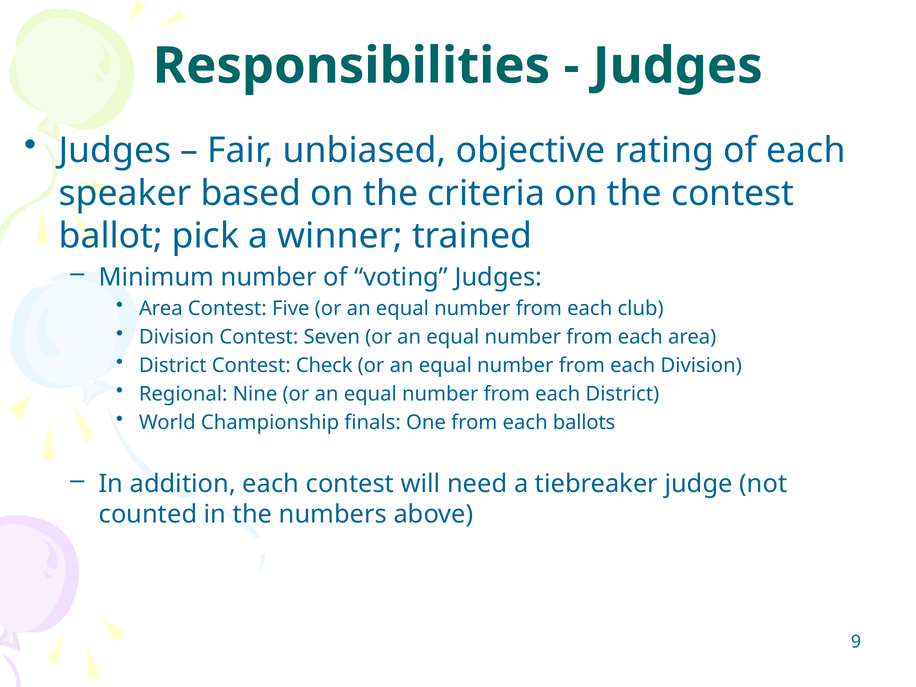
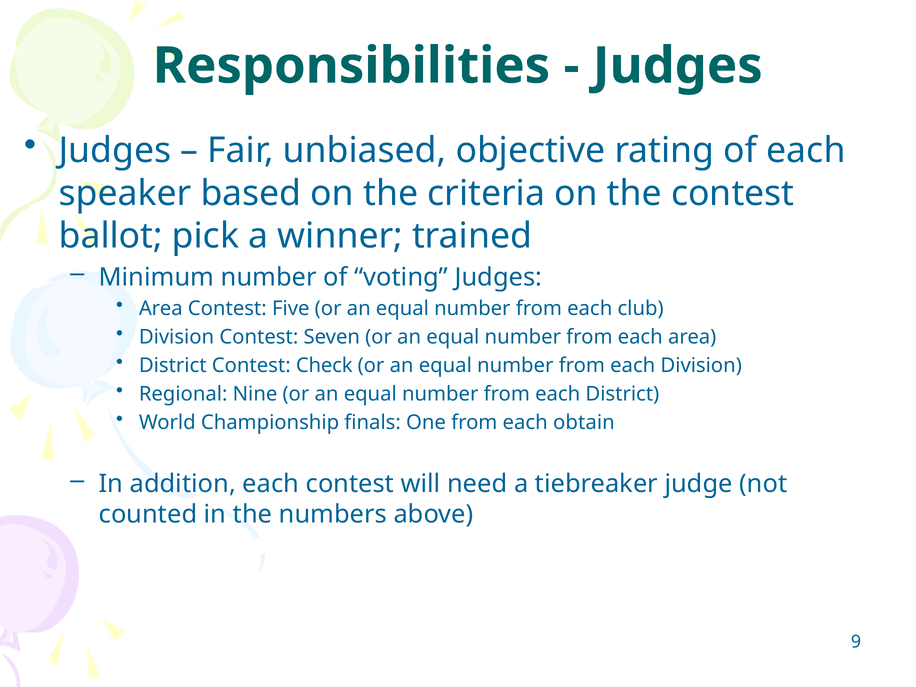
ballots: ballots -> obtain (584, 422)
